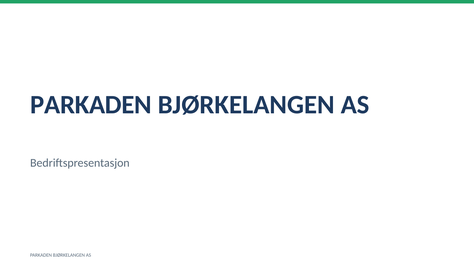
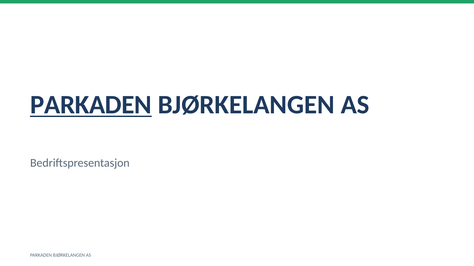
PARKADEN underline: none -> present (91, 105)
